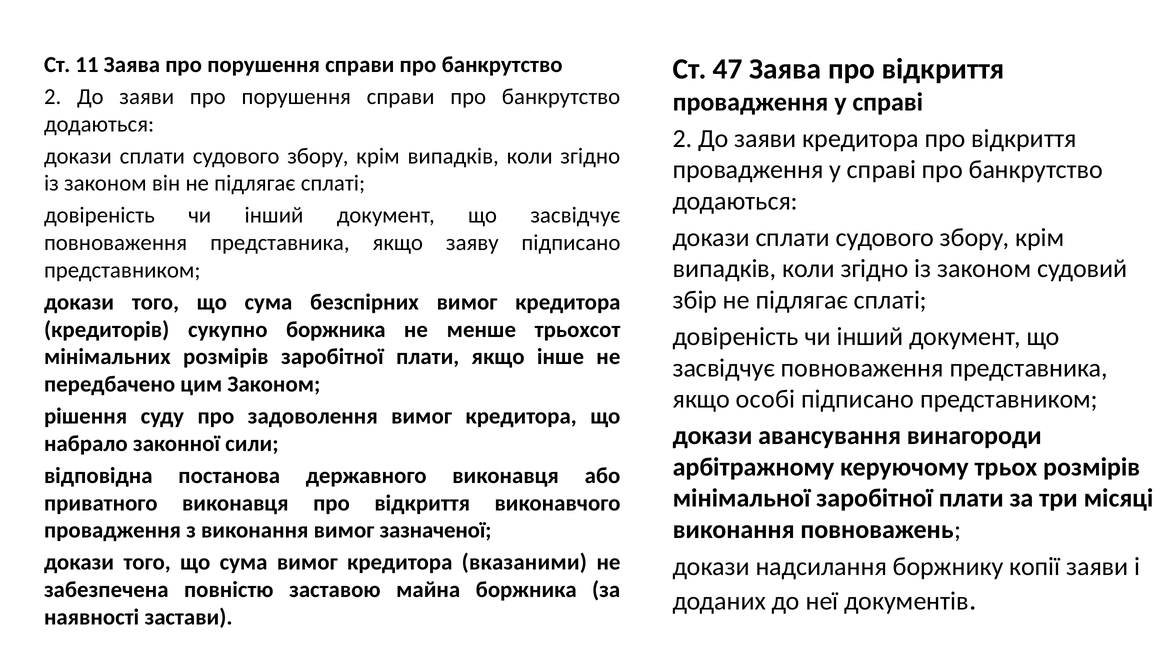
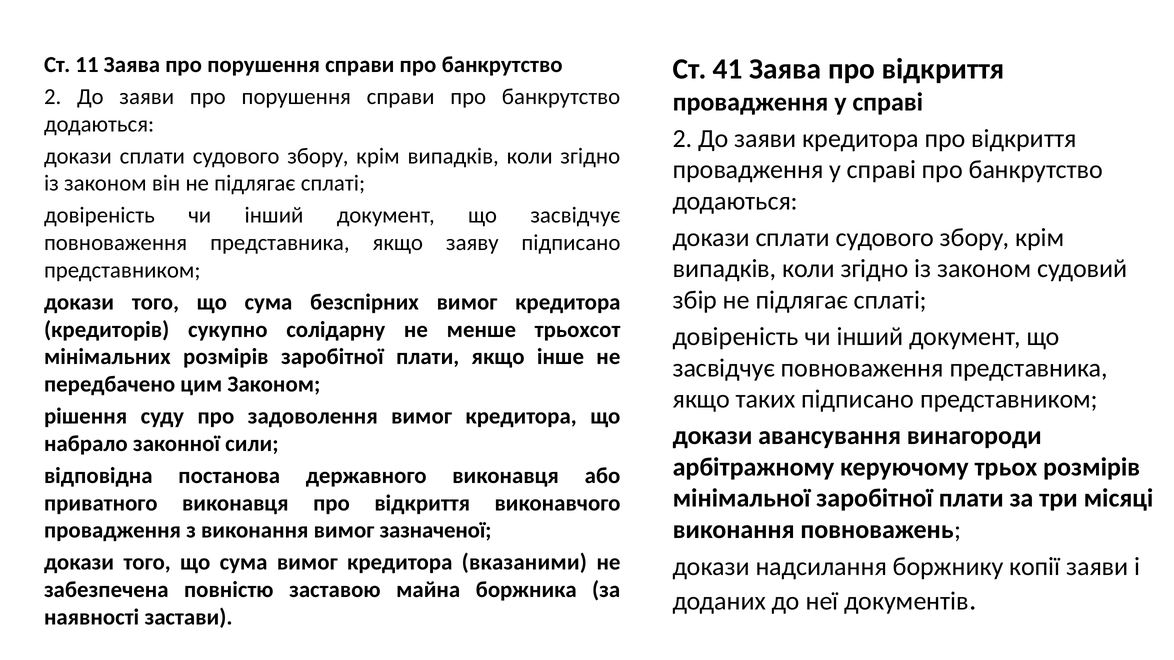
47: 47 -> 41 (728, 69)
сукупно боржника: боржника -> солідарну (336, 330)
особі: особі -> таких (766, 399)
